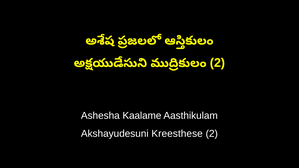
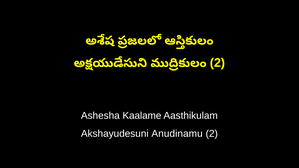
Kreesthese: Kreesthese -> Anudinamu (177, 134)
